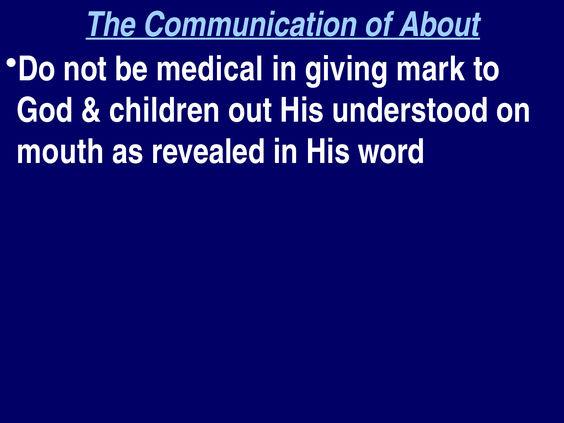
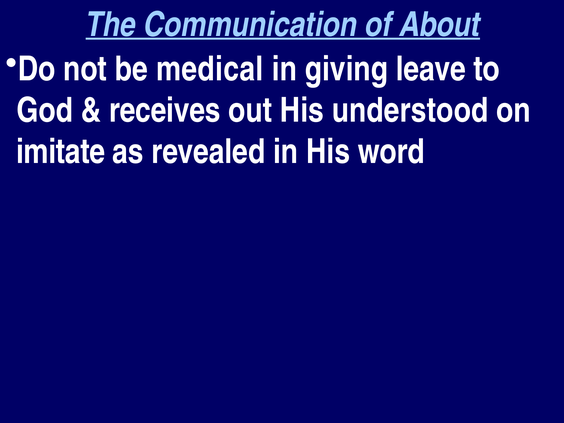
mark: mark -> leave (431, 69)
children: children -> receives (165, 110)
mouth: mouth -> imitate (61, 152)
